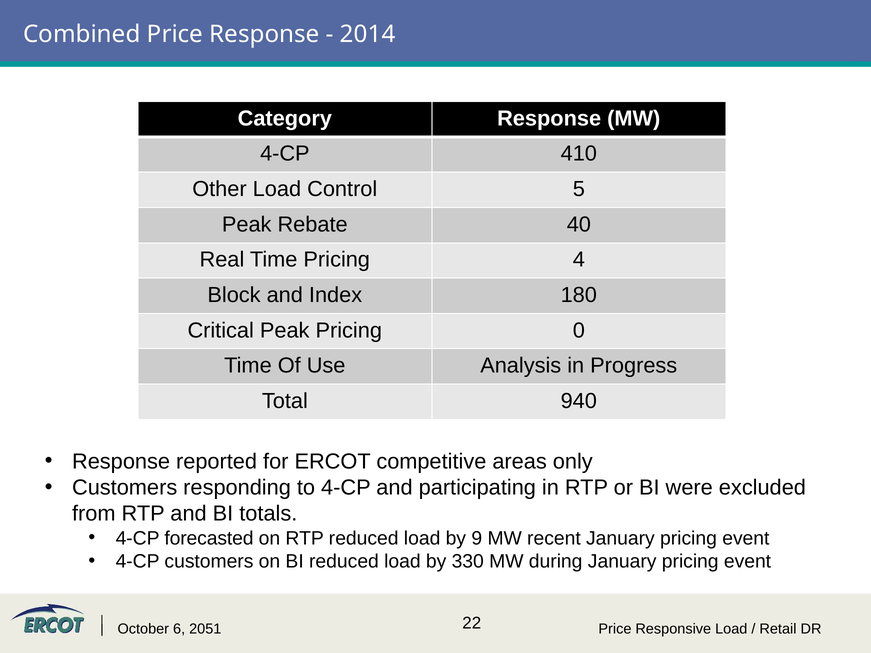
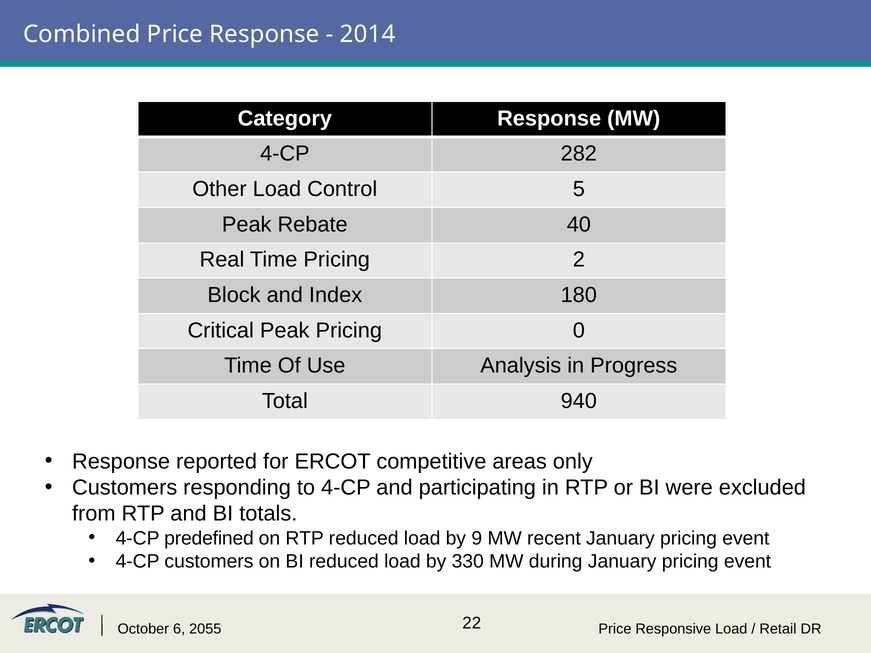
410: 410 -> 282 (579, 154)
4: 4 -> 2 (579, 260)
forecasted: forecasted -> predefined (209, 538)
2051: 2051 -> 2055 (205, 629)
